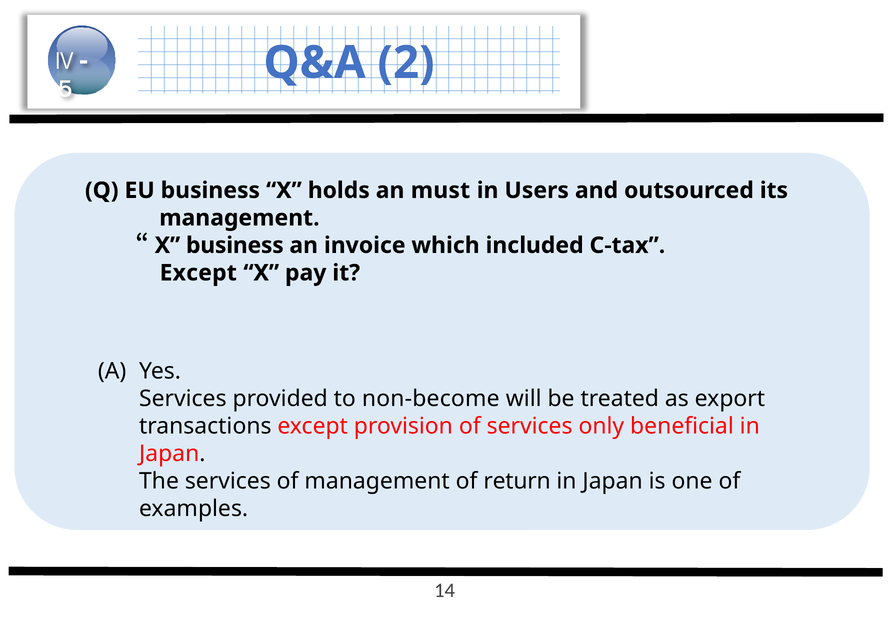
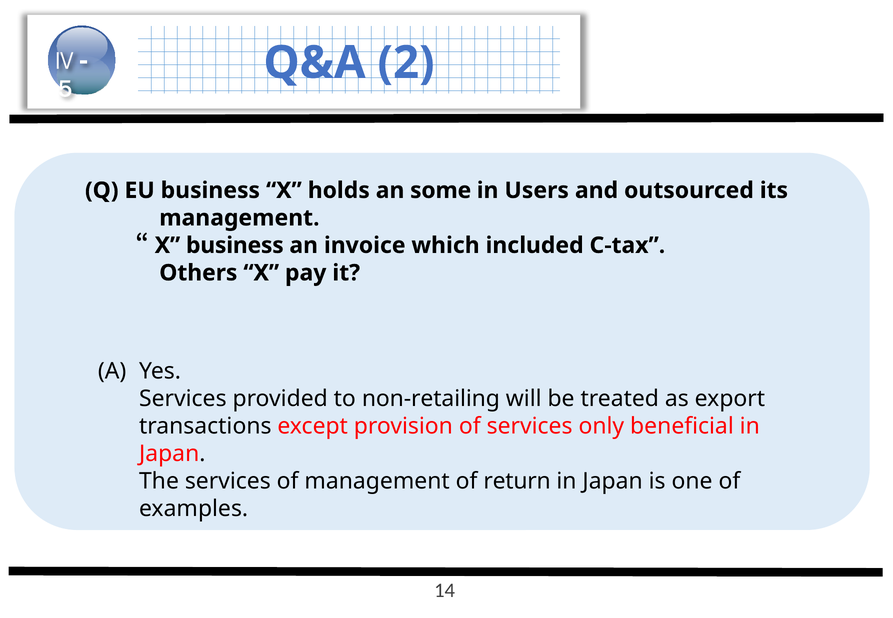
must: must -> some (441, 190)
Except: Except -> Others (198, 273)
non-become: non-become -> non-retailing (431, 399)
